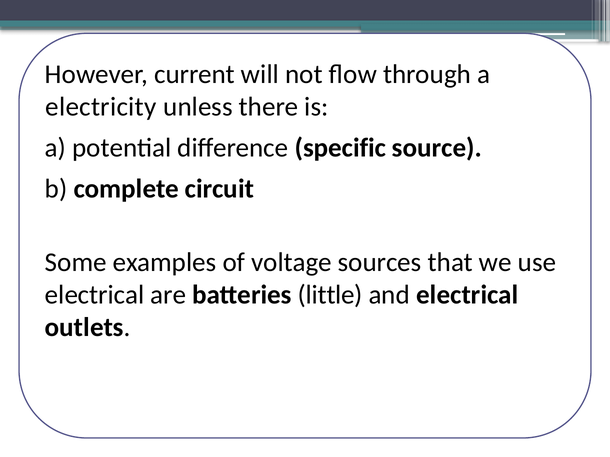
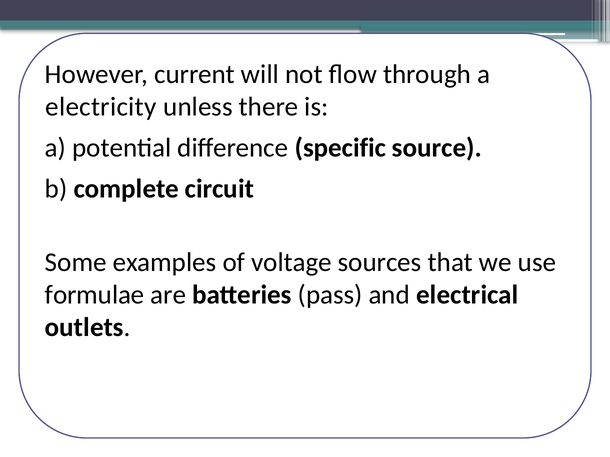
electrical: electrical -> formulae (95, 295)
little: little -> pass (330, 295)
